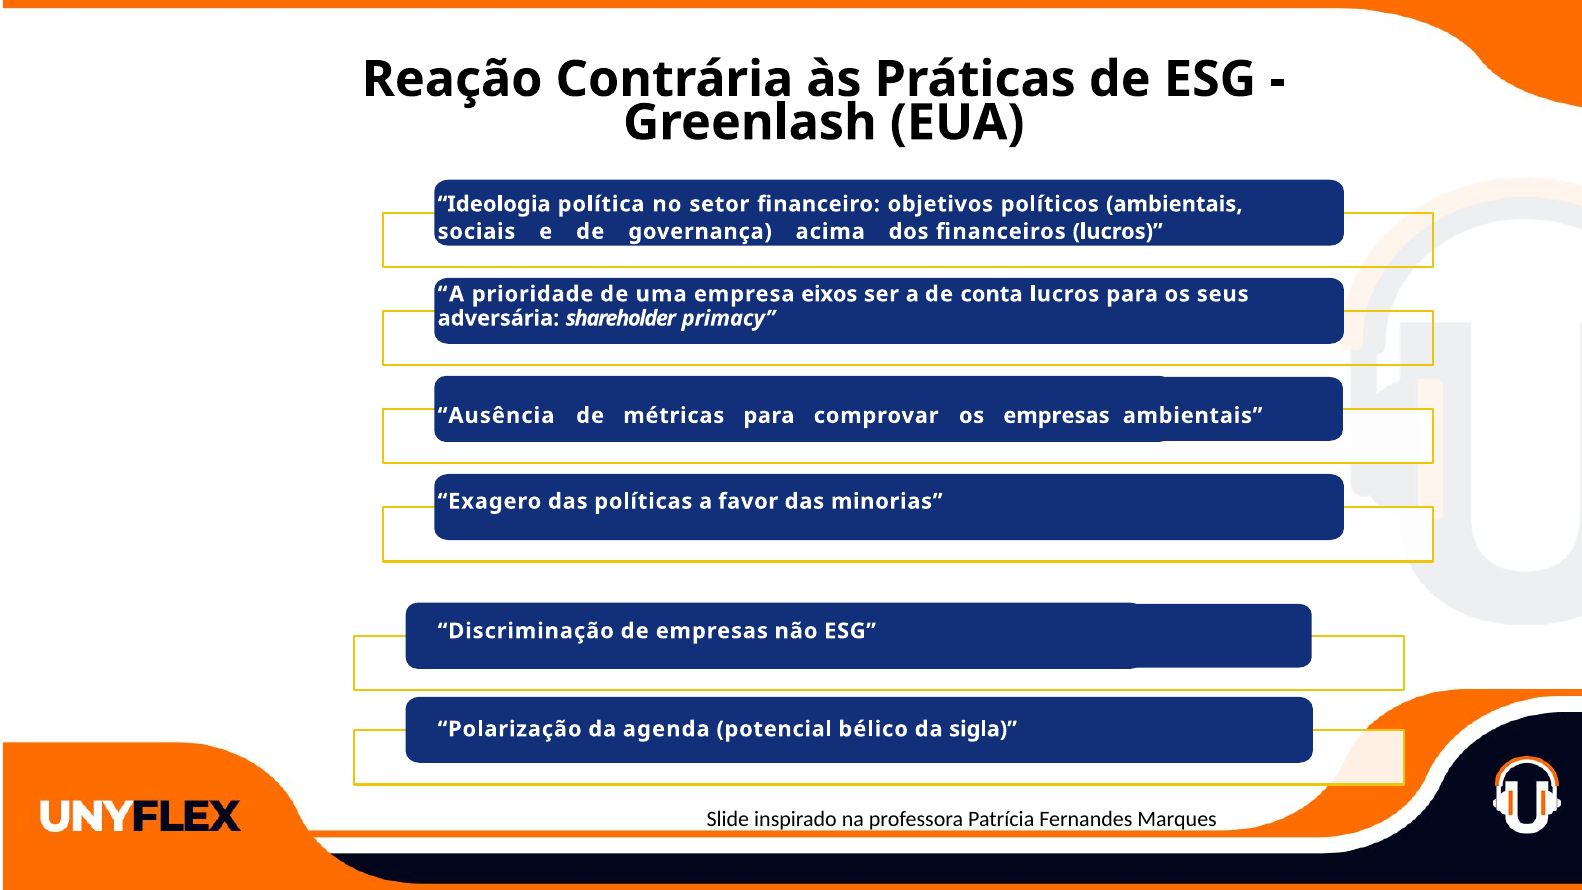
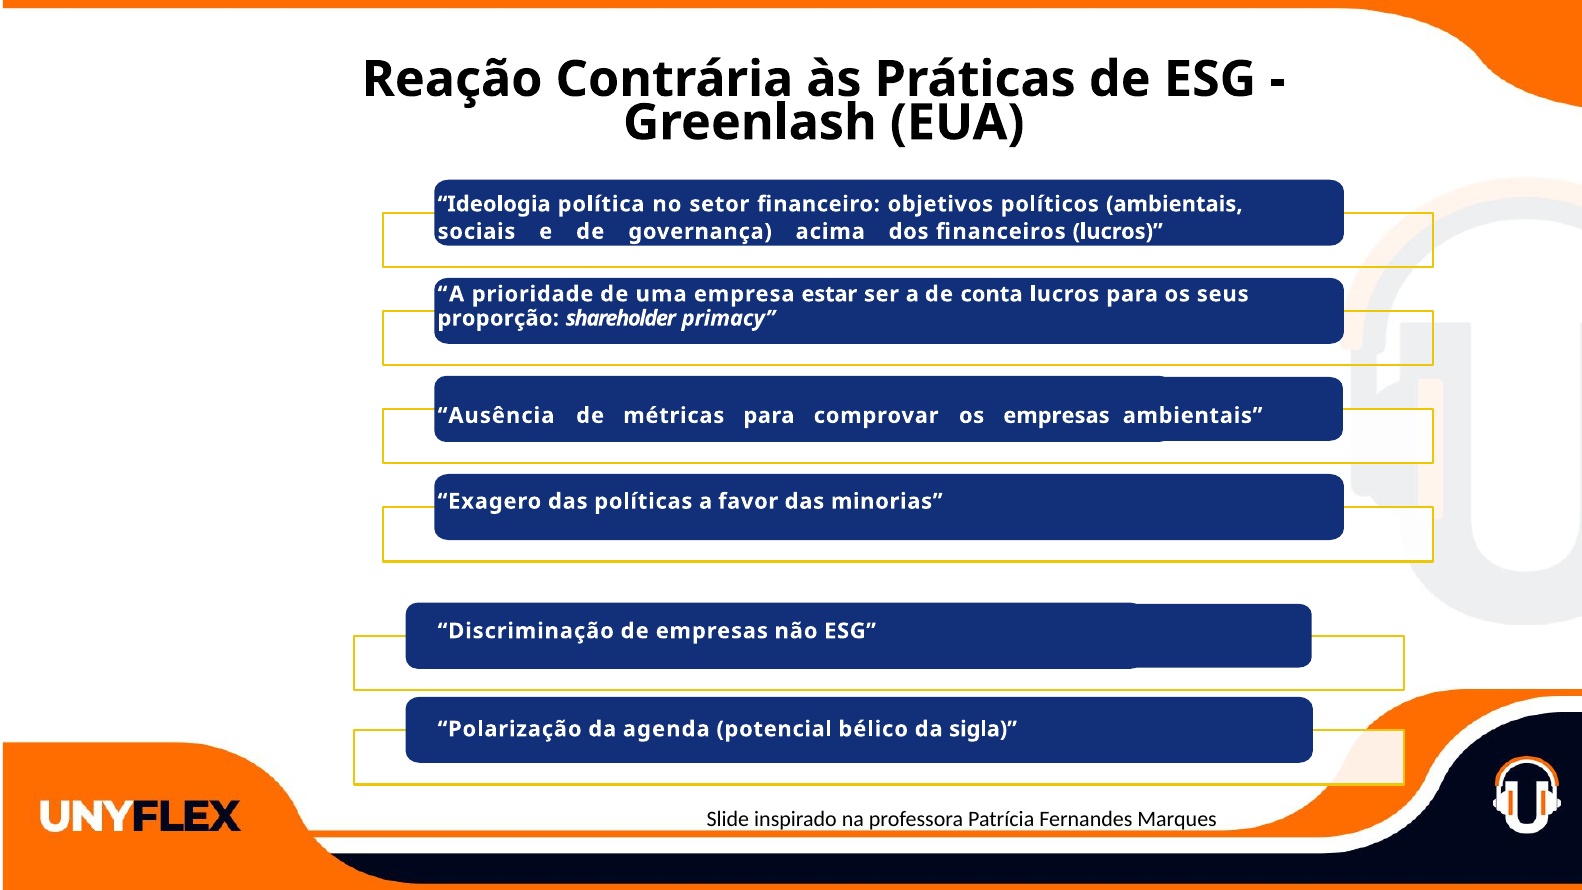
eixos: eixos -> estar (829, 294)
adversária: adversária -> proporção (498, 318)
